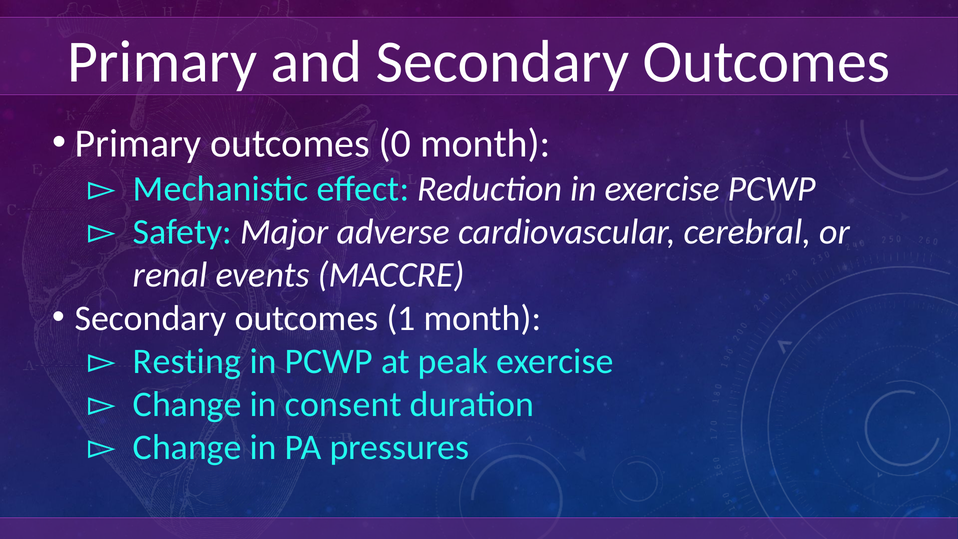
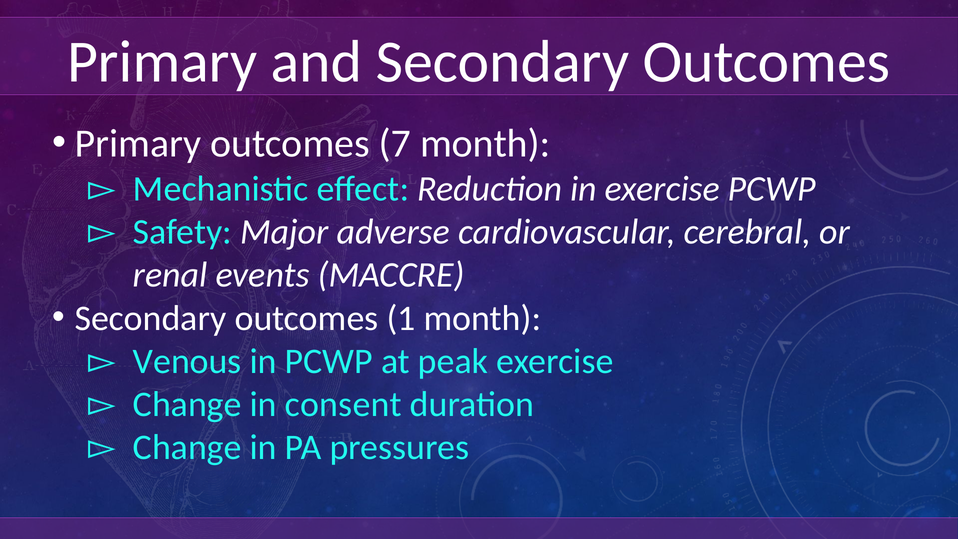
0: 0 -> 7 (395, 144)
Resting: Resting -> Venous (187, 361)
